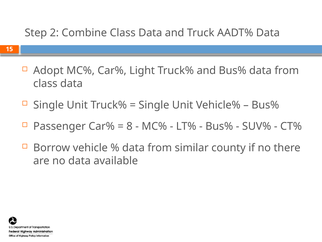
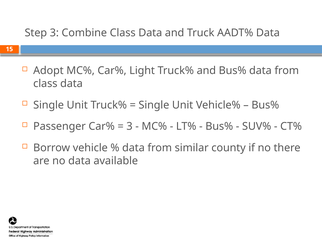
Step 2: 2 -> 3 (54, 33)
8: 8 -> 3 (129, 126)
